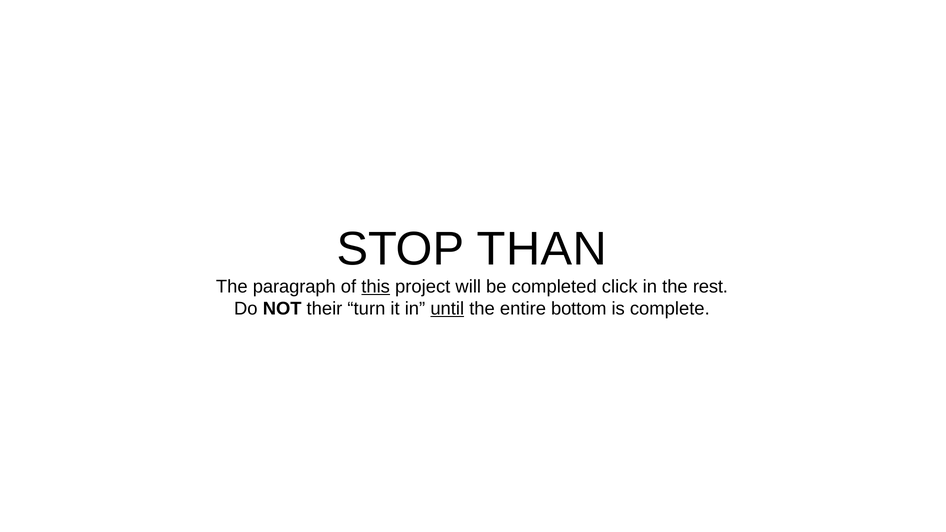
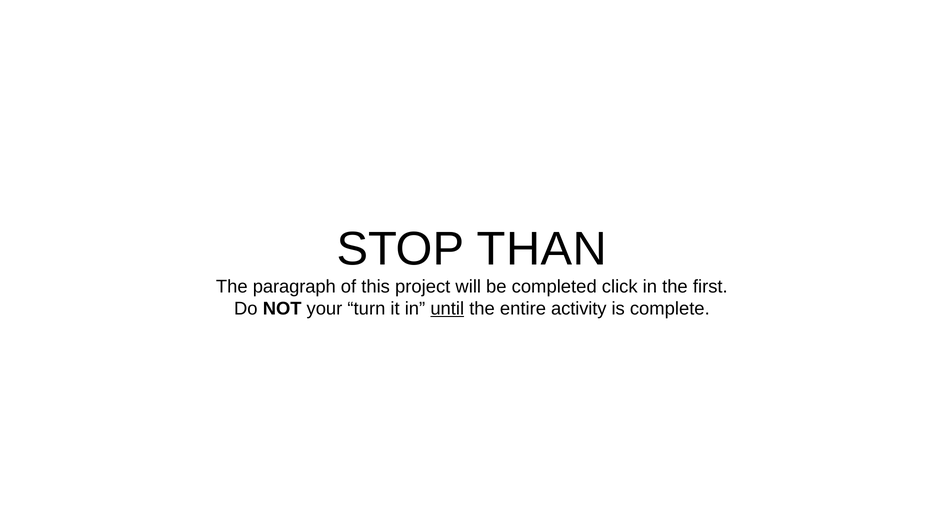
this underline: present -> none (376, 287)
rest: rest -> first (710, 287)
their: their -> your (324, 309)
bottom: bottom -> activity (579, 309)
